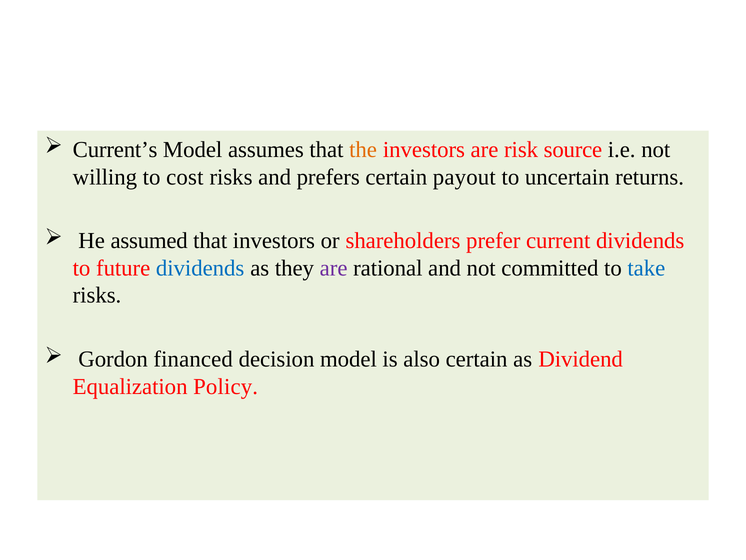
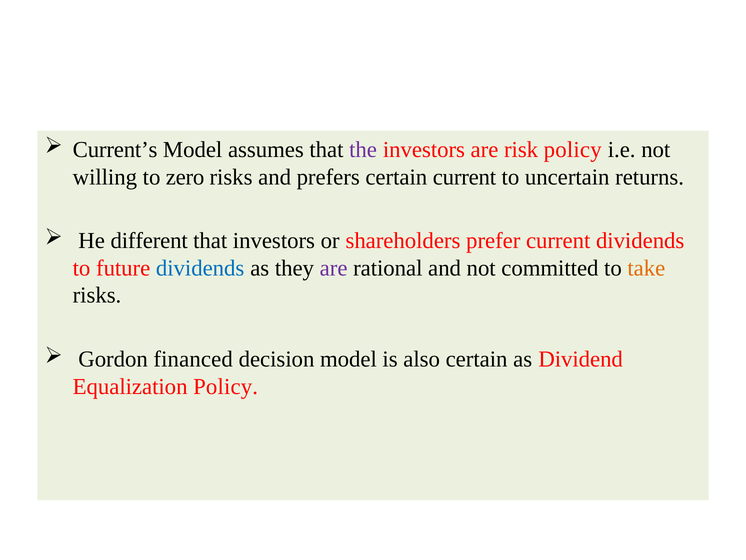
the colour: orange -> purple (363, 150)
risk source: source -> policy (573, 150)
cost: cost -> zero (185, 177)
certain payout: payout -> current (464, 177)
assumed: assumed -> different (149, 241)
take colour: blue -> orange (646, 268)
